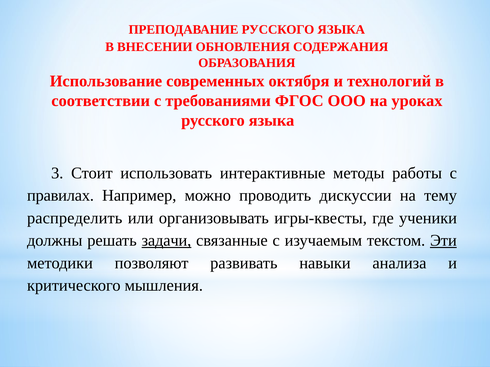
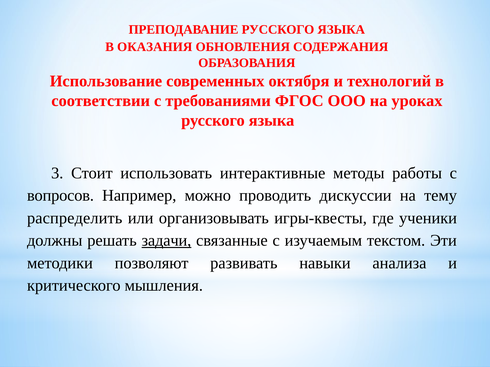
ВНЕСЕНИИ: ВНЕСЕНИИ -> ОКАЗАНИЯ (155, 47)
правилах: правилах -> вопросов (60, 196)
Эти underline: present -> none (443, 241)
